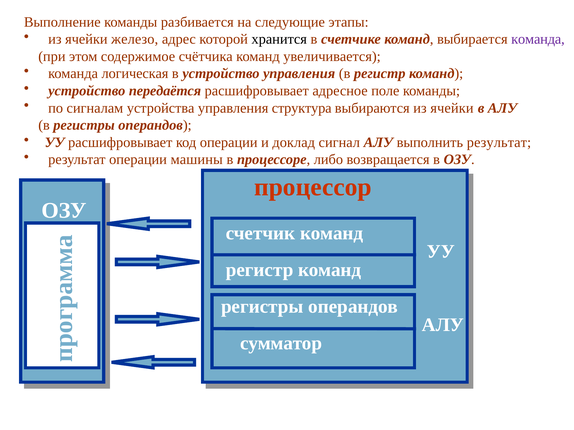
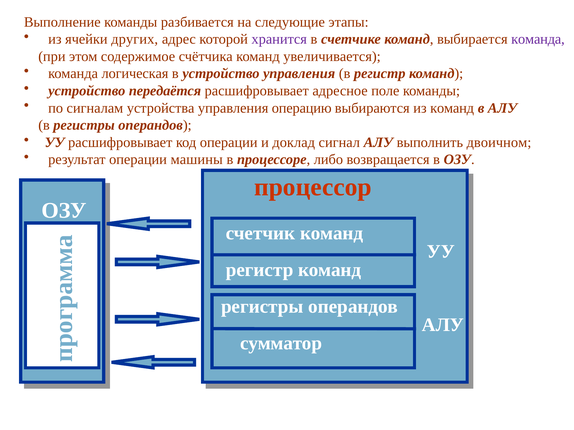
железо: железо -> других (135, 39)
хранится colour: black -> purple (279, 39)
структура: структура -> операцию (302, 108)
выбираются из ячейки: ячейки -> команд (452, 108)
выполнить результат: результат -> двоичном (499, 143)
